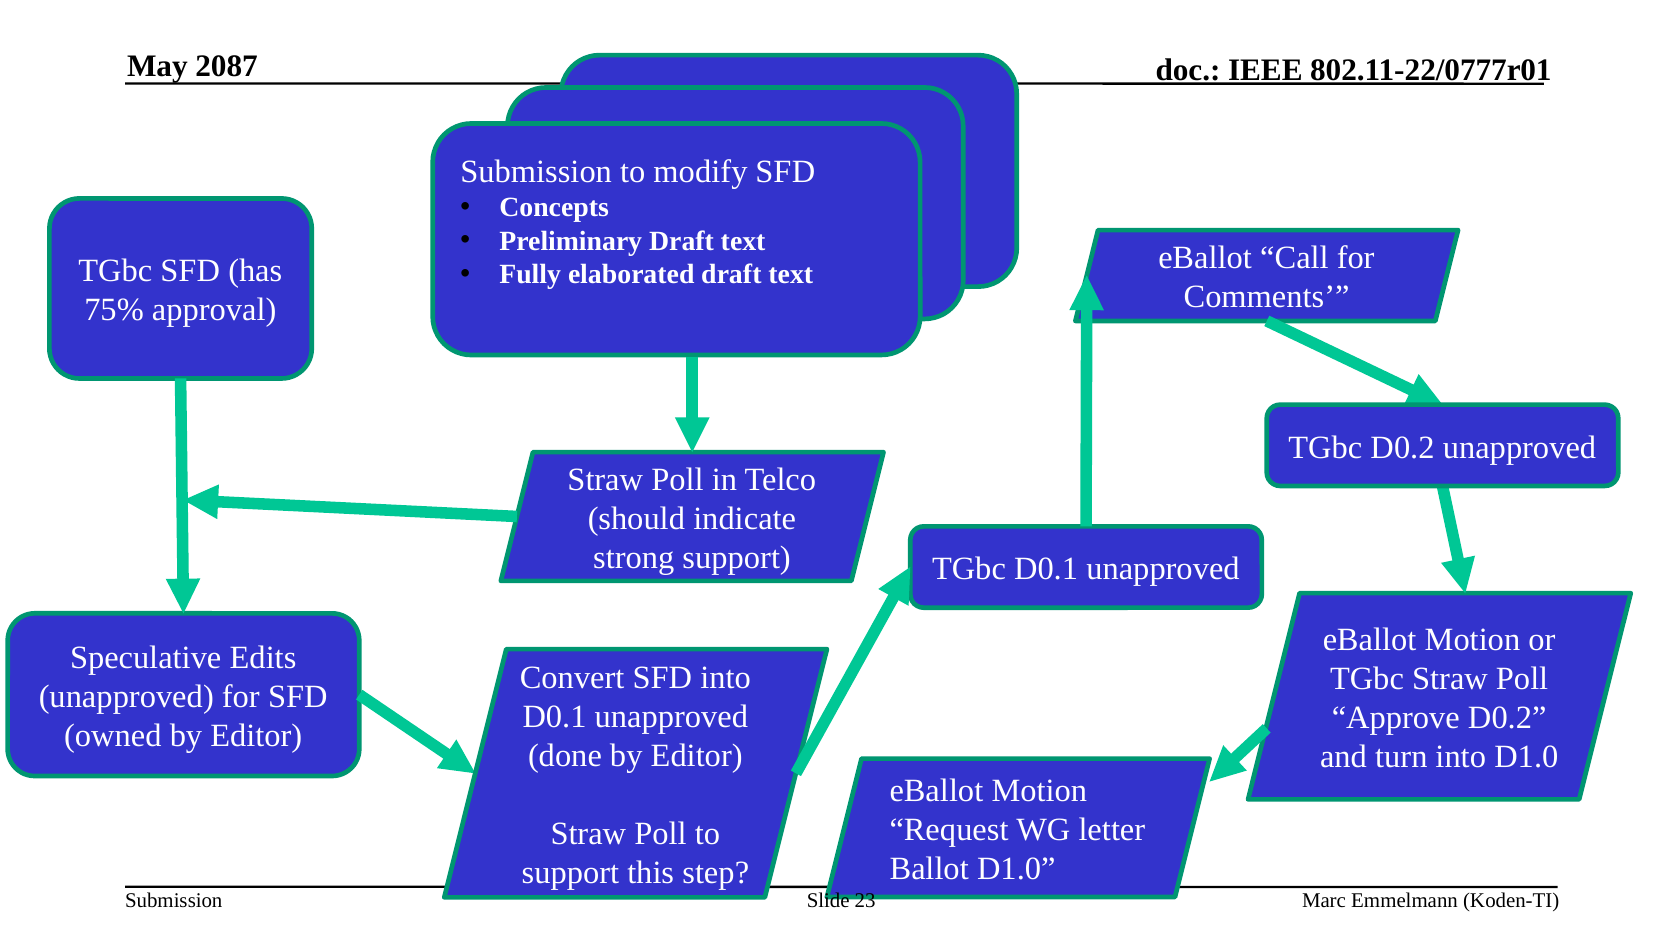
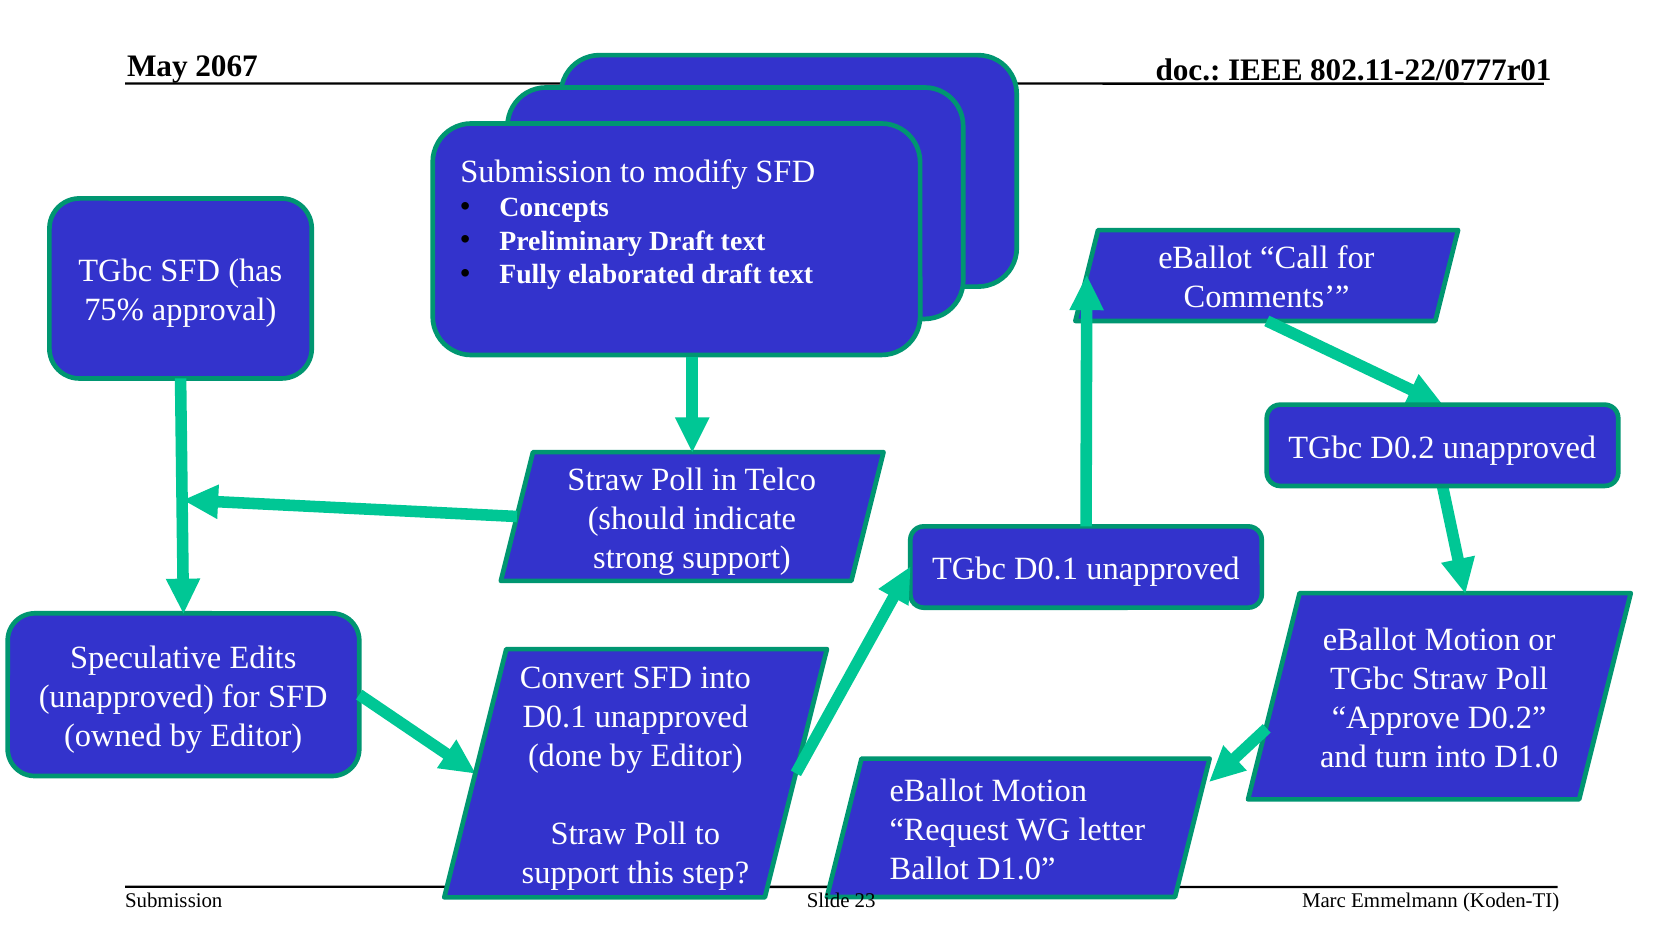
2087: 2087 -> 2067 (227, 66)
